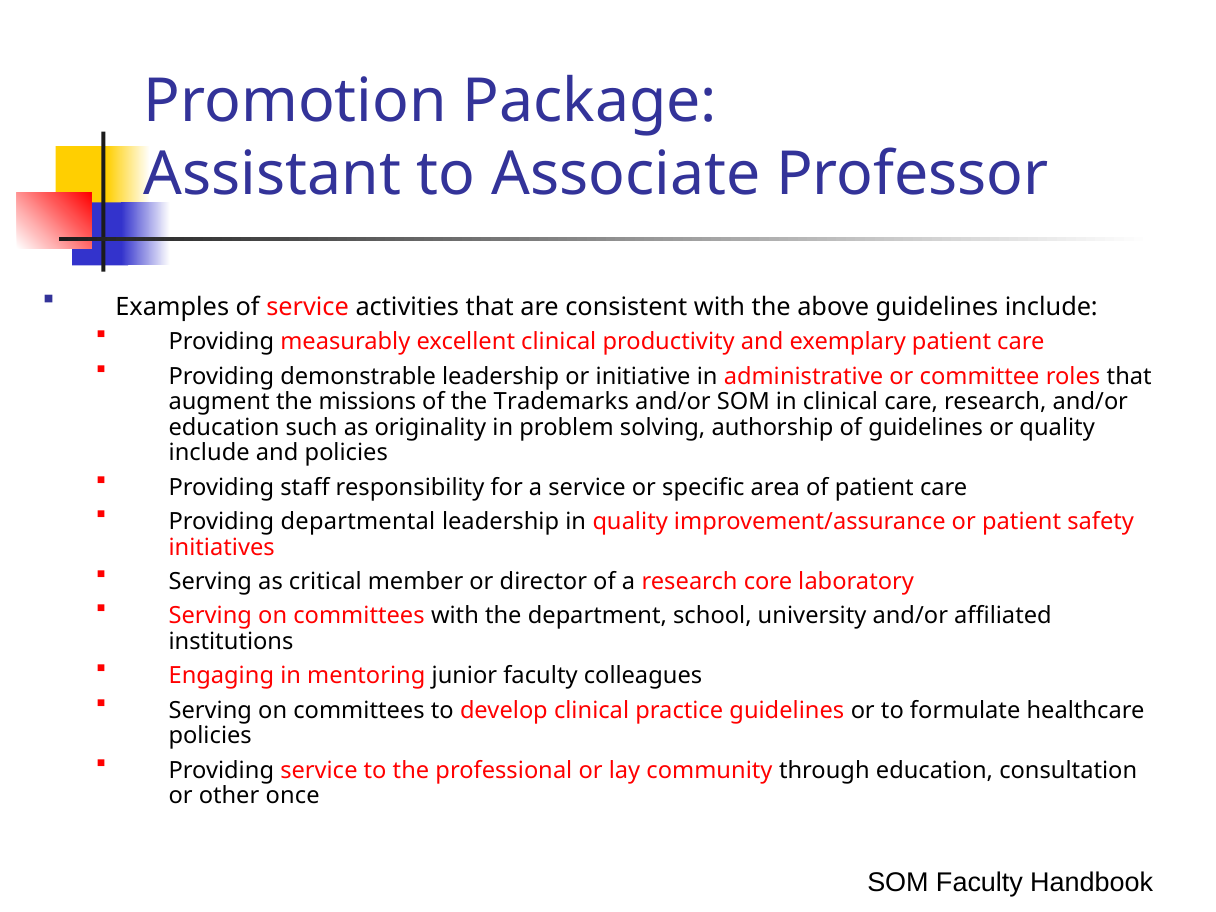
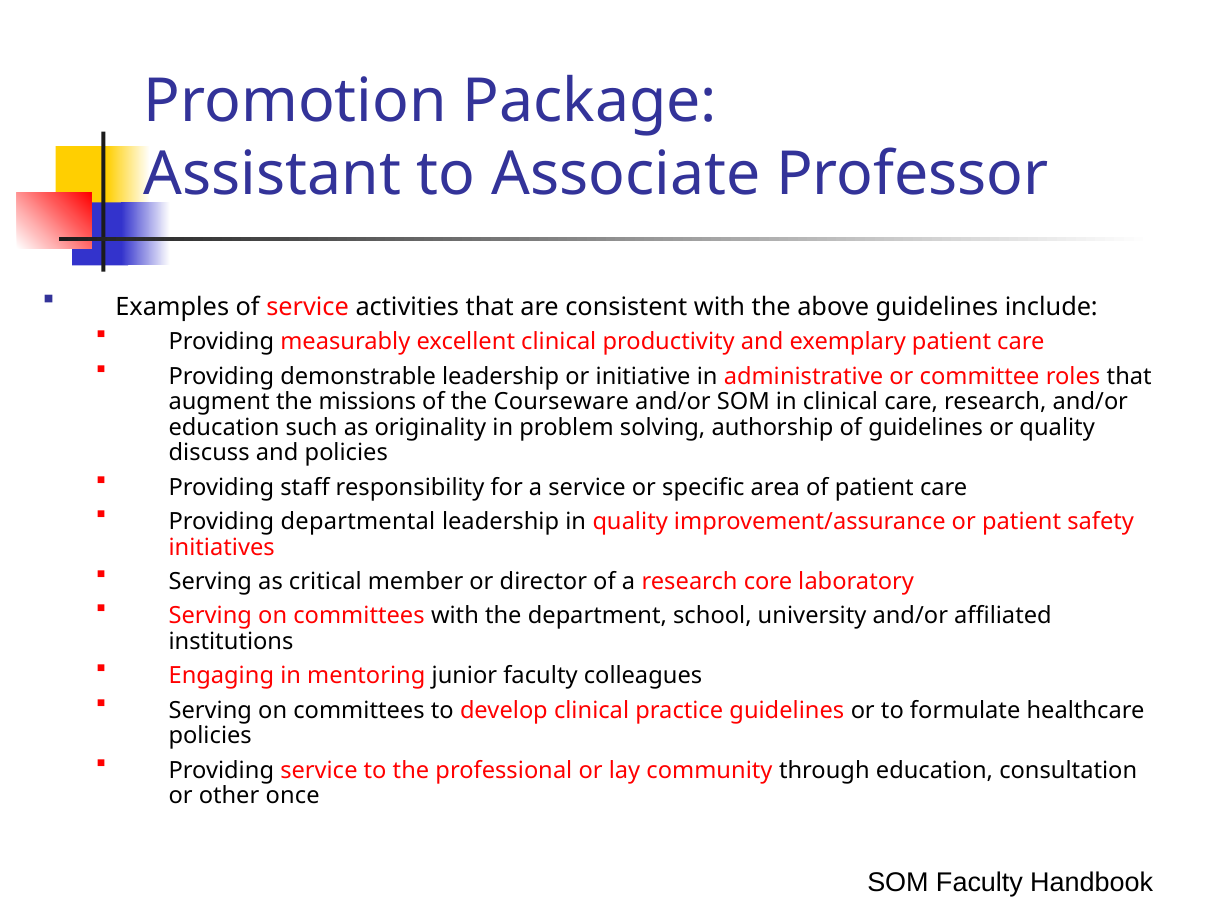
Trademarks: Trademarks -> Courseware (561, 402)
include: include -> discuss (209, 453)
